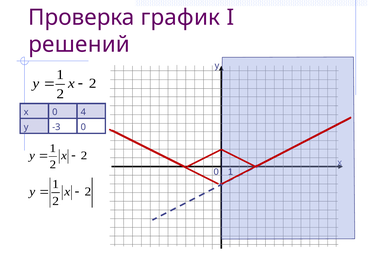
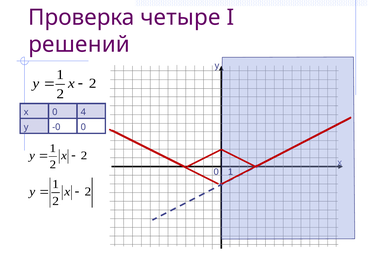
график: график -> четыре (180, 18)
-3: -3 -> -0 (56, 127)
